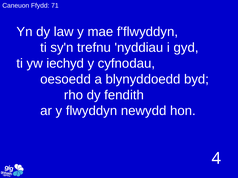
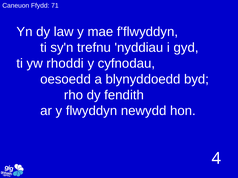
iechyd: iechyd -> rhoddi (65, 64)
